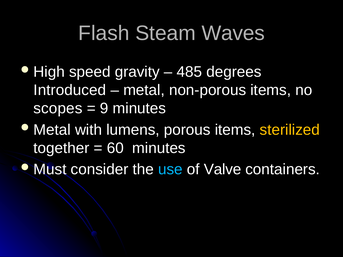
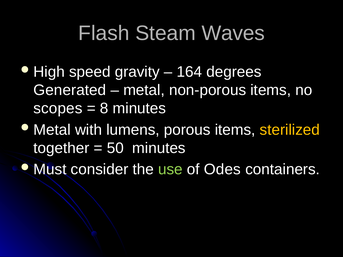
485: 485 -> 164 (189, 72)
Introduced: Introduced -> Generated (70, 90)
9: 9 -> 8 (104, 109)
60: 60 -> 50 (115, 148)
use colour: light blue -> light green (170, 170)
Valve: Valve -> Odes (222, 170)
